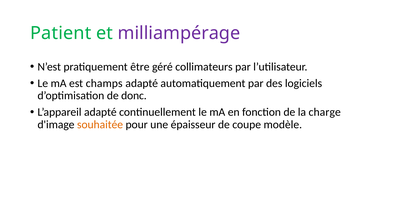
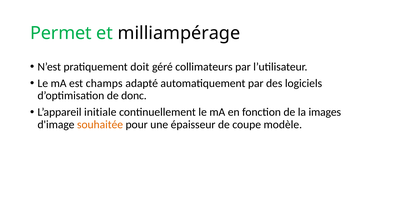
Patient: Patient -> Permet (61, 33)
milliampérage colour: purple -> black (179, 33)
être: être -> doit (140, 67)
L’appareil adapté: adapté -> initiale (100, 112)
charge: charge -> images (325, 112)
